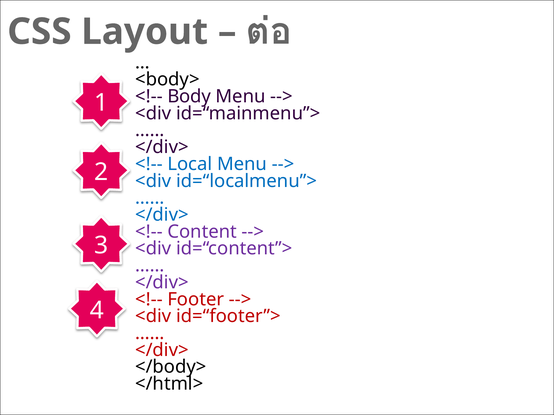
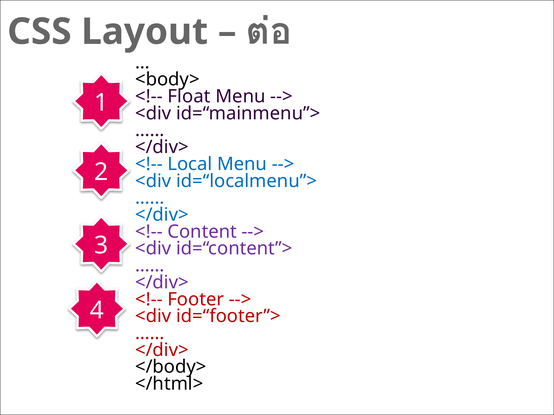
Body: Body -> Float (189, 97)
